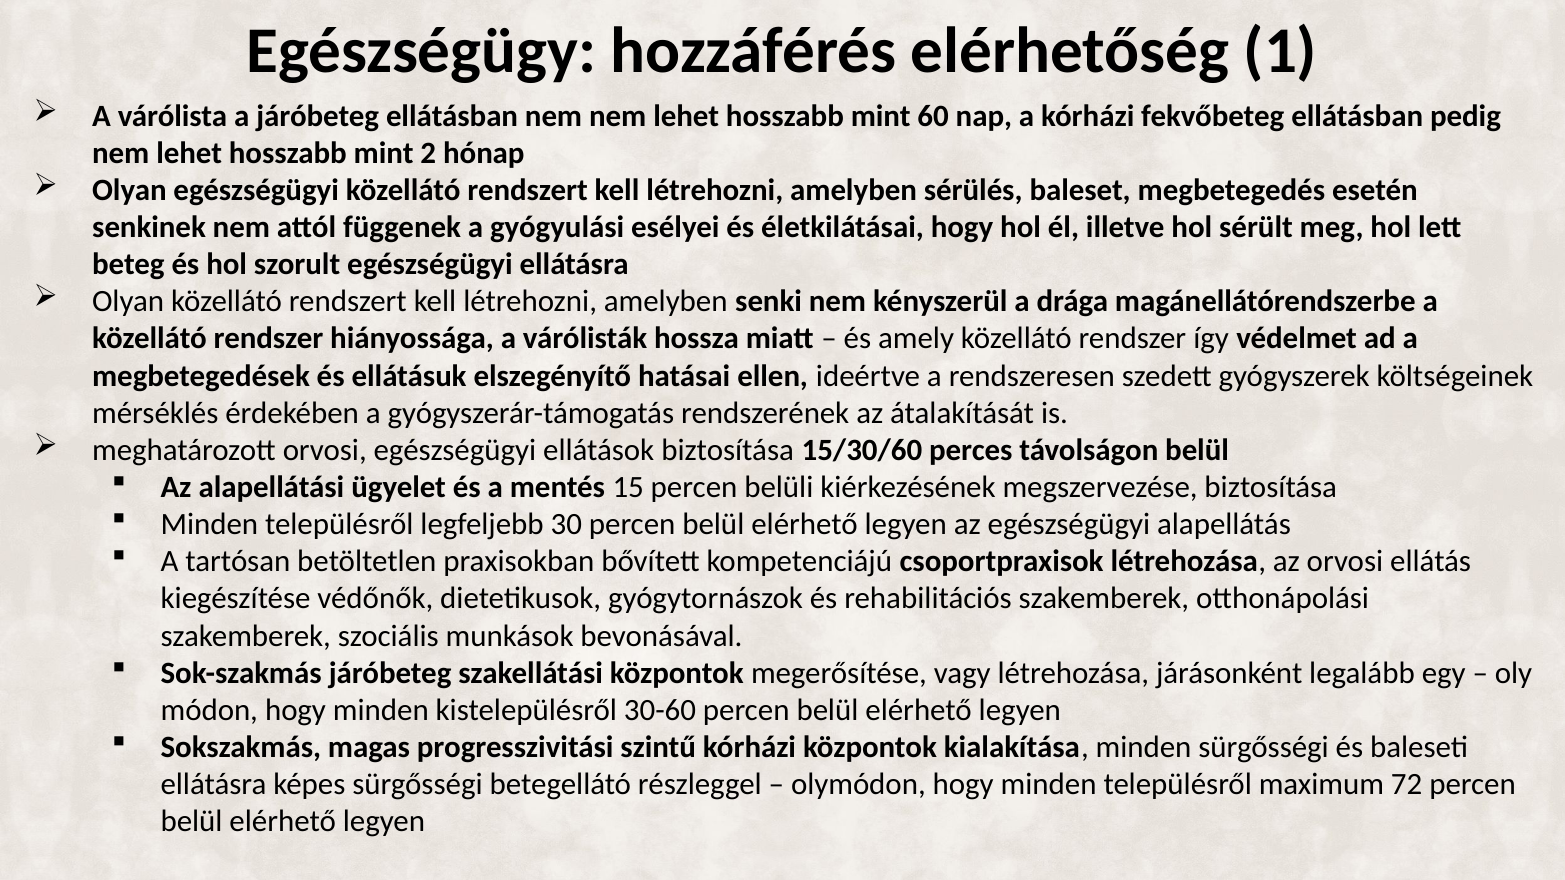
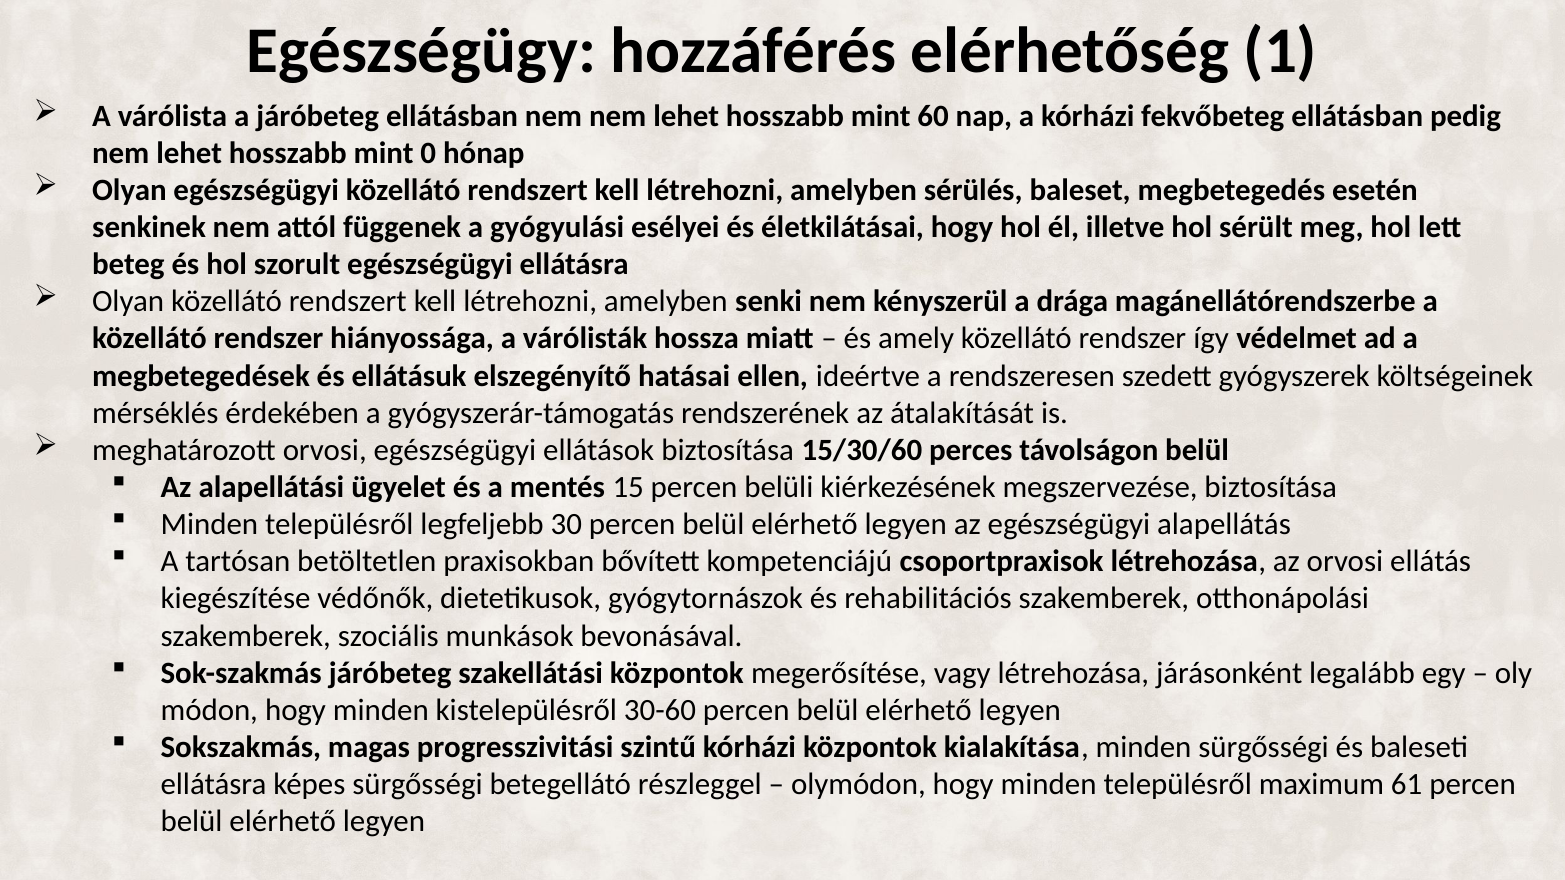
2: 2 -> 0 (428, 153)
72: 72 -> 61 (1407, 785)
